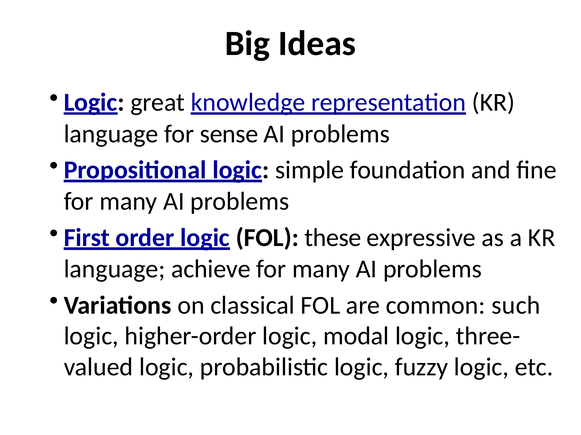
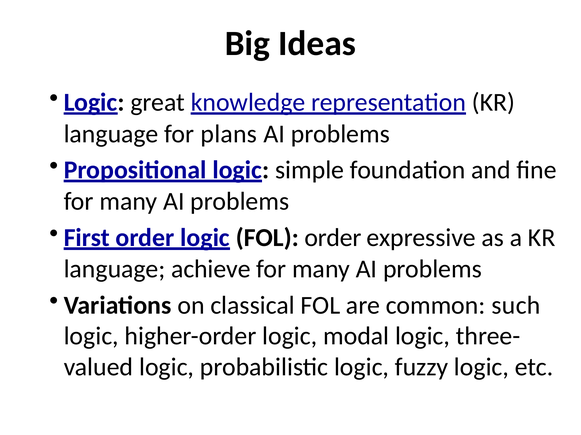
sense: sense -> plans (229, 134)
FOL these: these -> order (333, 238)
